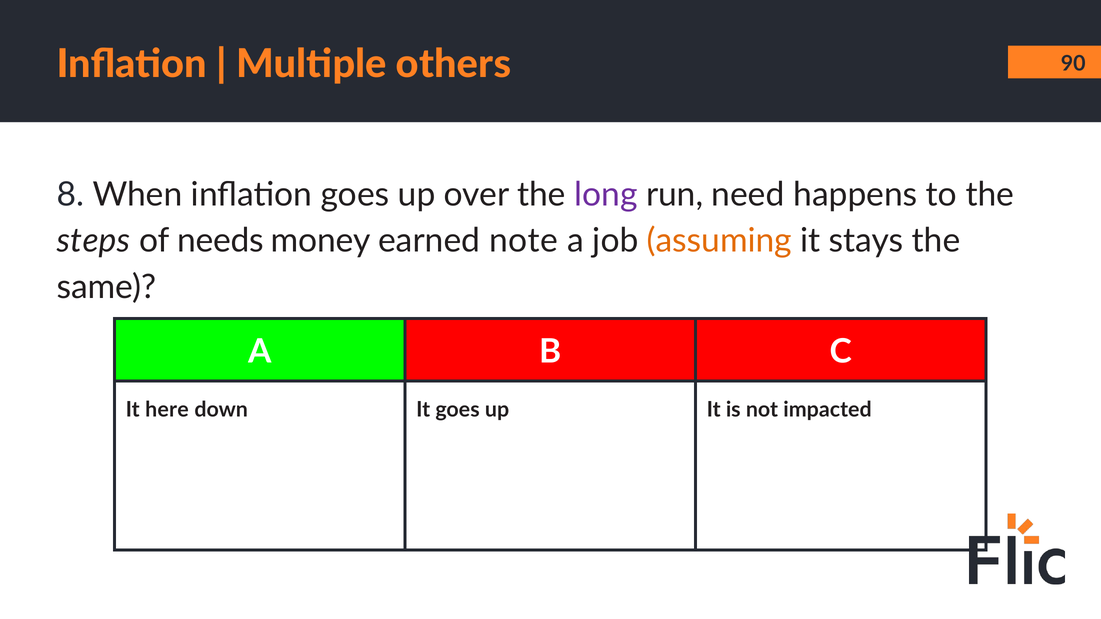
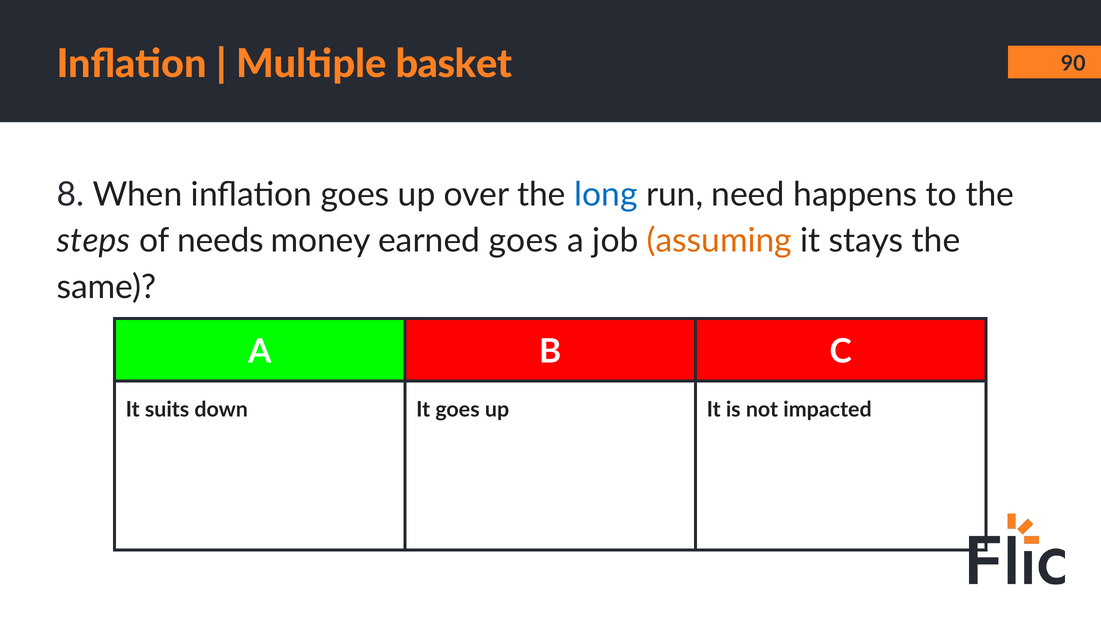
others: others -> basket (454, 64)
long colour: purple -> blue (606, 195)
earned note: note -> goes (524, 241)
here: here -> suits (167, 410)
